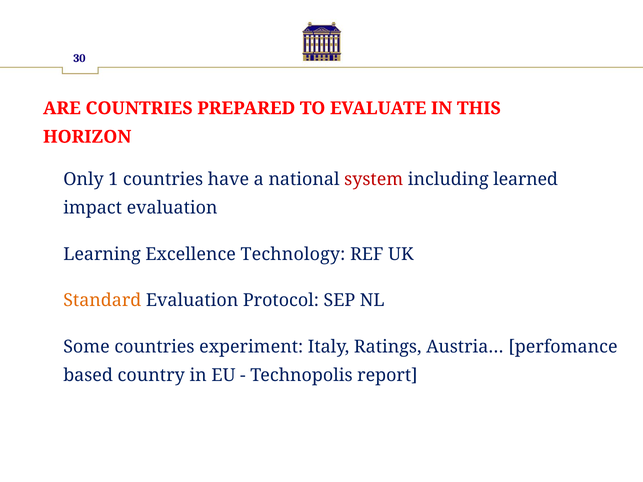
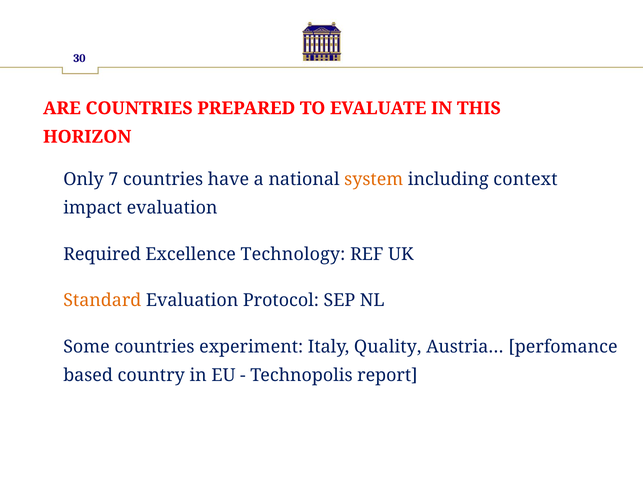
1: 1 -> 7 (113, 179)
system colour: red -> orange (374, 179)
learned: learned -> context (525, 179)
Learning: Learning -> Required (102, 254)
Ratings: Ratings -> Quality (388, 347)
